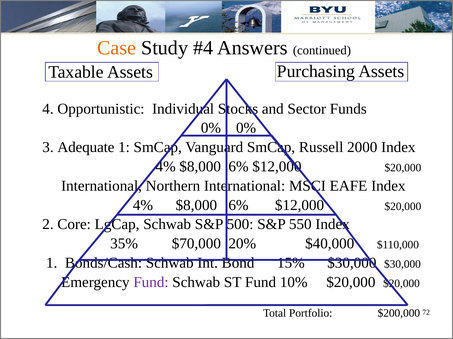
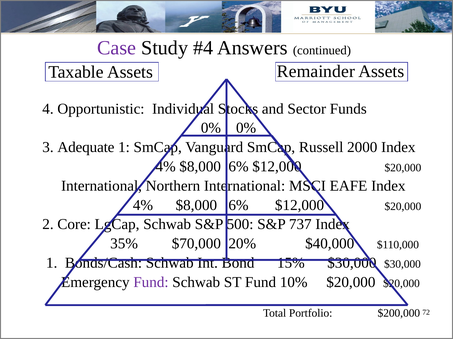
Case colour: orange -> purple (117, 48)
Purchasing: Purchasing -> Remainder (316, 71)
550: 550 -> 737 (300, 225)
